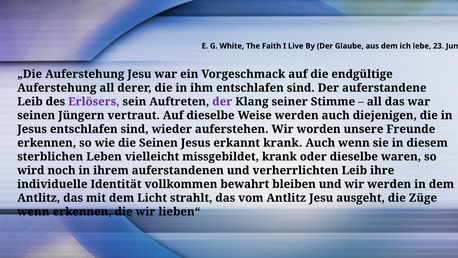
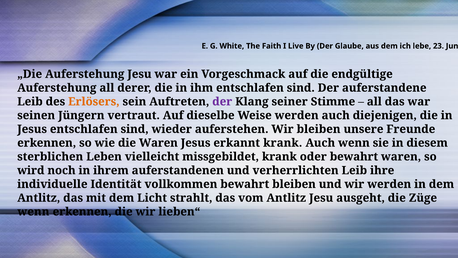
Erlösers colour: purple -> orange (94, 101)
Wir worden: worden -> bleiben (319, 129)
die Seinen: Seinen -> Waren (158, 143)
oder dieselbe: dieselbe -> bewahrt (354, 156)
